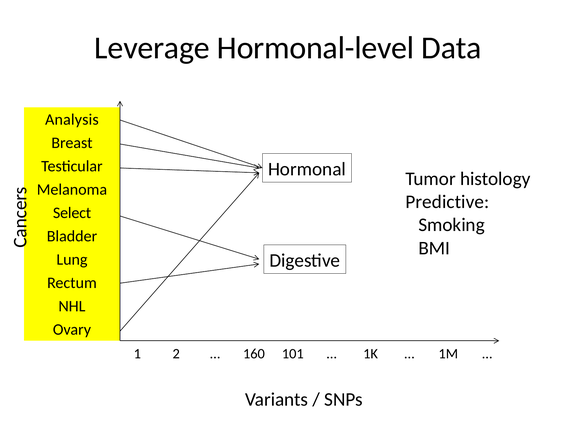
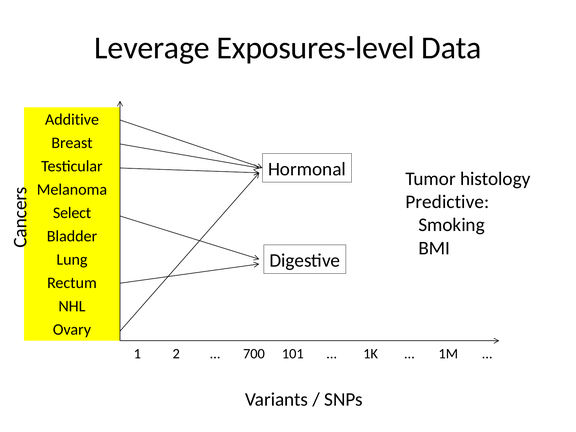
Hormonal-level: Hormonal-level -> Exposures-level (316, 48)
Analysis: Analysis -> Additive (72, 119)
160: 160 -> 700 (254, 354)
